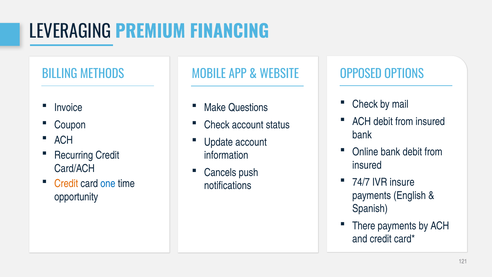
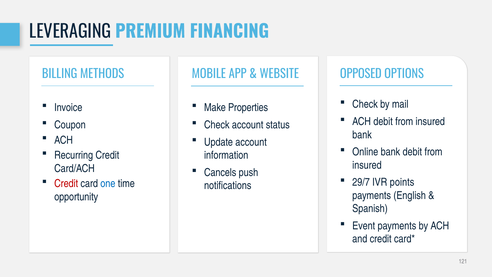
Questions: Questions -> Properties (248, 108)
74/7: 74/7 -> 29/7 (361, 182)
insure: insure -> points (402, 182)
Credit colour: orange -> red (66, 183)
There: There -> Event (364, 226)
